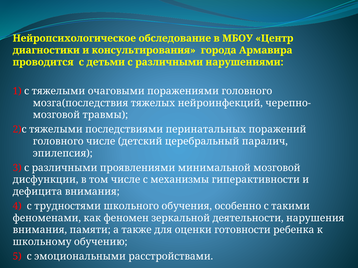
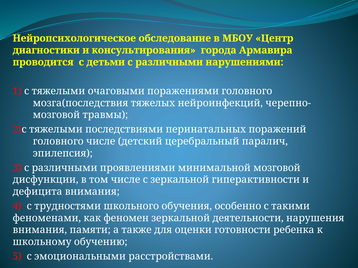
с механизмы: механизмы -> зеркальной (180, 180)
